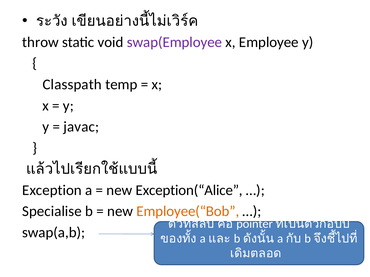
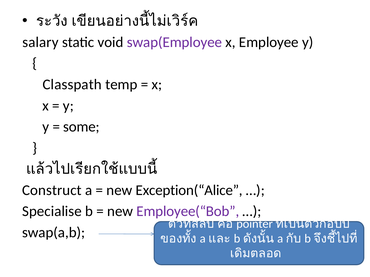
throw: throw -> salary (40, 42)
javac: javac -> some (81, 127)
Exception: Exception -> Construct (52, 191)
Employee(“Bob colour: orange -> purple (188, 212)
